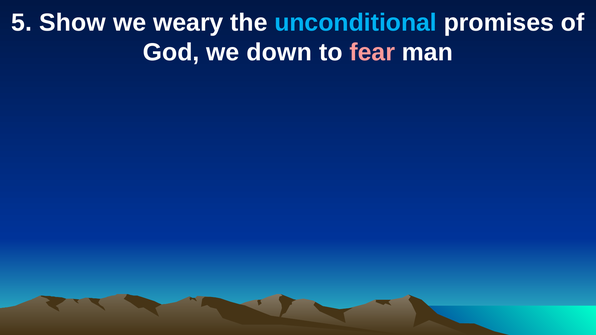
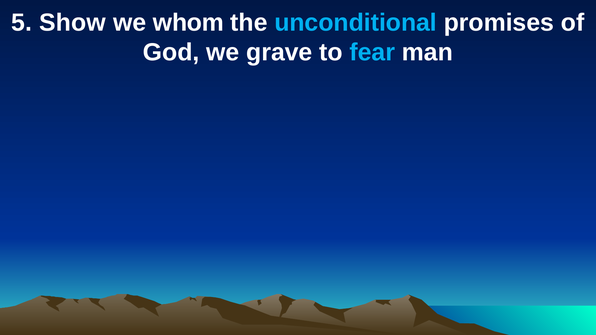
weary: weary -> whom (188, 23)
down: down -> grave (279, 52)
fear colour: pink -> light blue (372, 52)
